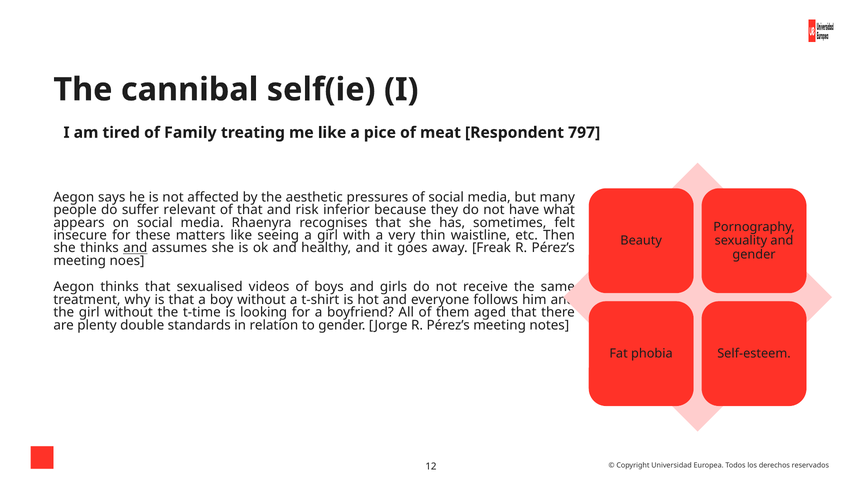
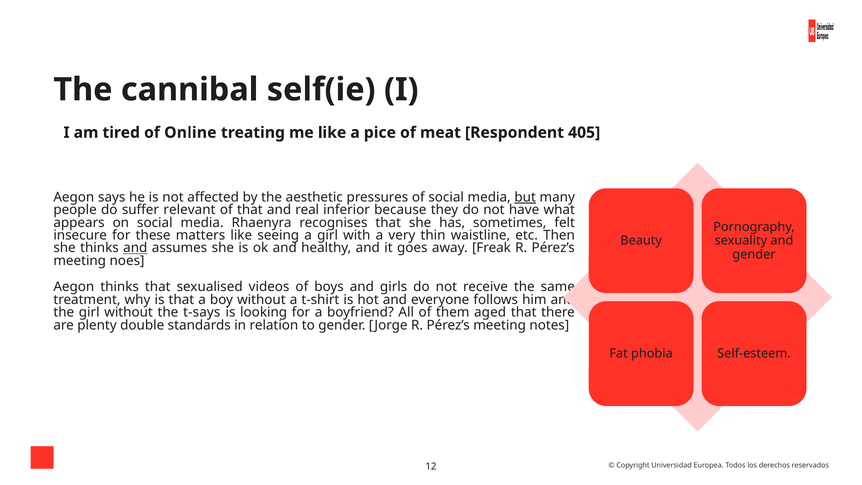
Family: Family -> Online (190, 133)
797: 797 -> 405 (584, 133)
but underline: none -> present (525, 197)
risk: risk -> real (307, 210)
t-time: t-time -> t-says (202, 312)
